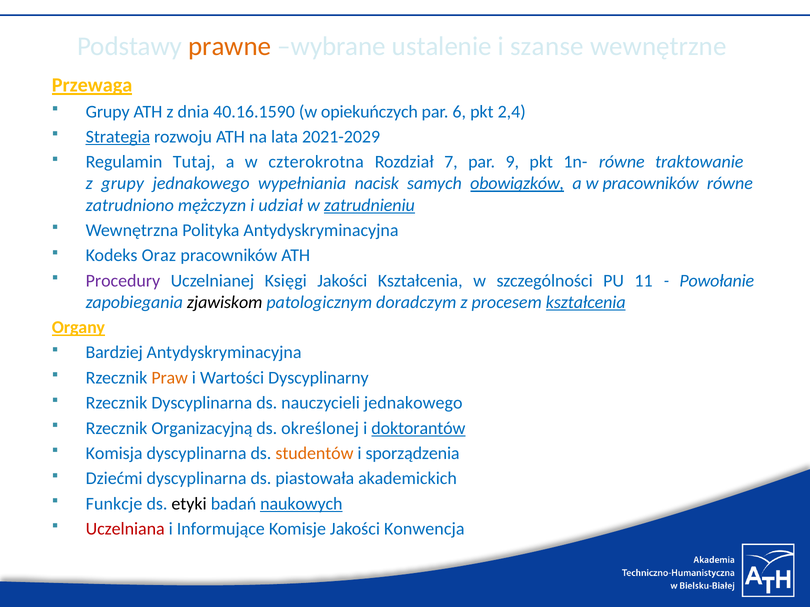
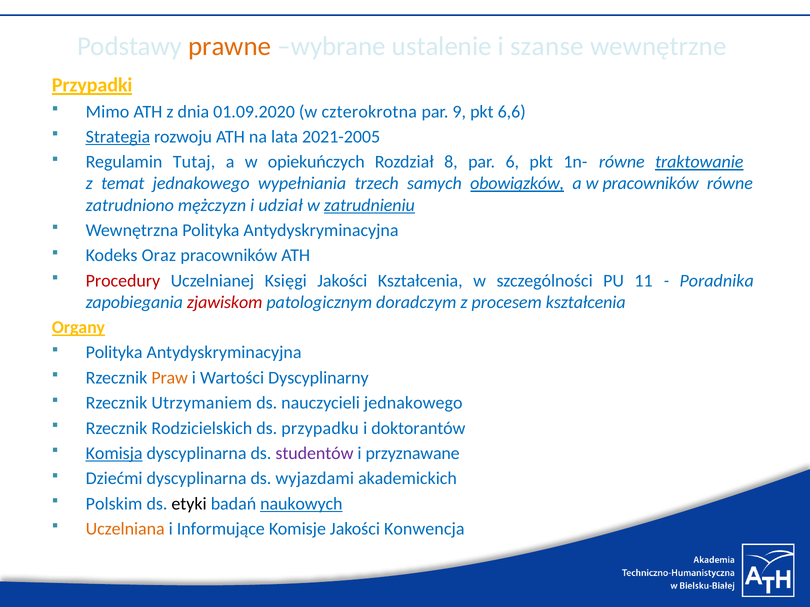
Przewaga: Przewaga -> Przypadki (92, 85)
Grupy: Grupy -> Mimo (108, 112)
40.16.1590: 40.16.1590 -> 01.09.2020 (254, 112)
opiekuńczych: opiekuńczych -> czterokrotna (369, 112)
6: 6 -> 9 (459, 112)
2,4: 2,4 -> 6,6 (512, 112)
2021-2029: 2021-2029 -> 2021-2005 (341, 137)
czterokrotna: czterokrotna -> opiekuńczych (316, 162)
7: 7 -> 8 (451, 162)
9: 9 -> 6 (512, 162)
traktowanie underline: none -> present (699, 162)
z grupy: grupy -> temat (123, 184)
nacisk: nacisk -> trzech (377, 184)
Procedury colour: purple -> red (123, 281)
Powołanie: Powołanie -> Poradnika (717, 281)
zjawiskom colour: black -> red (225, 302)
kształcenia underline: present -> none (586, 302)
Bardziej: Bardziej -> Polityka (114, 353)
Rzecznik Dyscyplinarna: Dyscyplinarna -> Utrzymaniem (202, 403)
Organizacyjną: Organizacyjną -> Rodzicielskich (202, 428)
określonej: określonej -> przypadku (320, 428)
doktorantów underline: present -> none (418, 428)
Komisja underline: none -> present (114, 454)
studentów colour: orange -> purple (314, 454)
sporządzenia: sporządzenia -> przyznawane (413, 454)
piastowała: piastowała -> wyjazdami (315, 479)
Funkcje: Funkcje -> Polskim (114, 504)
Uczelniana colour: red -> orange (125, 529)
